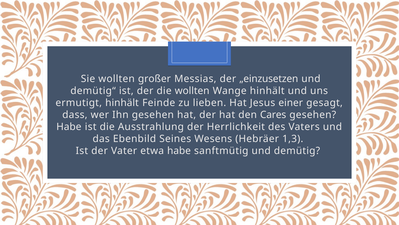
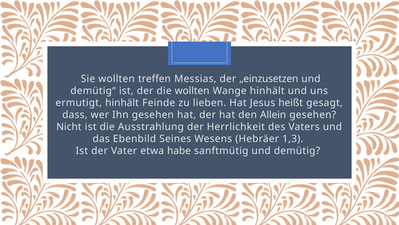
großer: großer -> treffen (154, 79)
einer: einer -> heißt (291, 103)
Cares: Cares -> Allein (273, 115)
Habe: Habe -> Nicht (69, 127)
